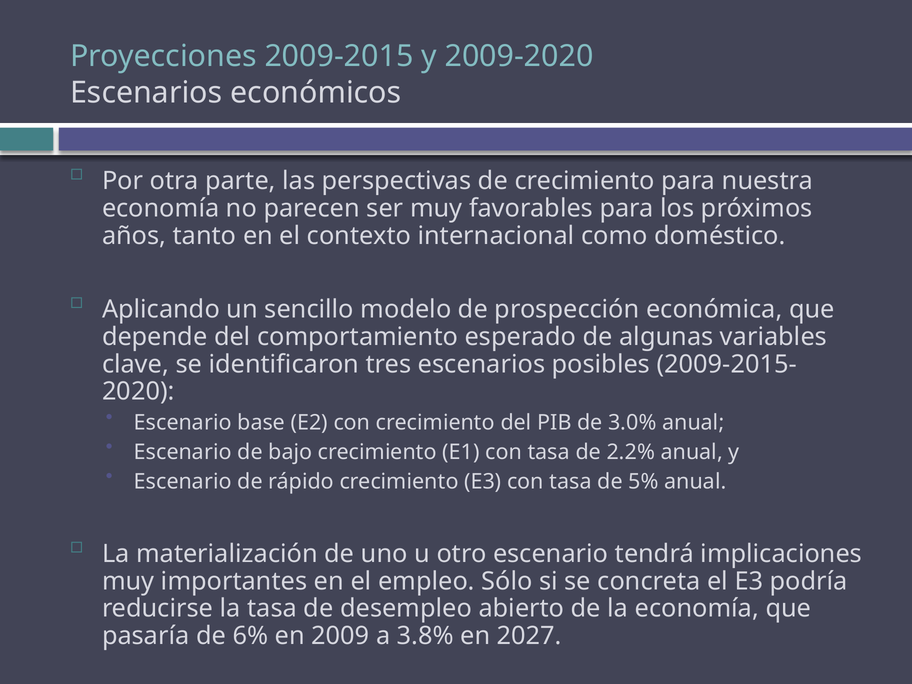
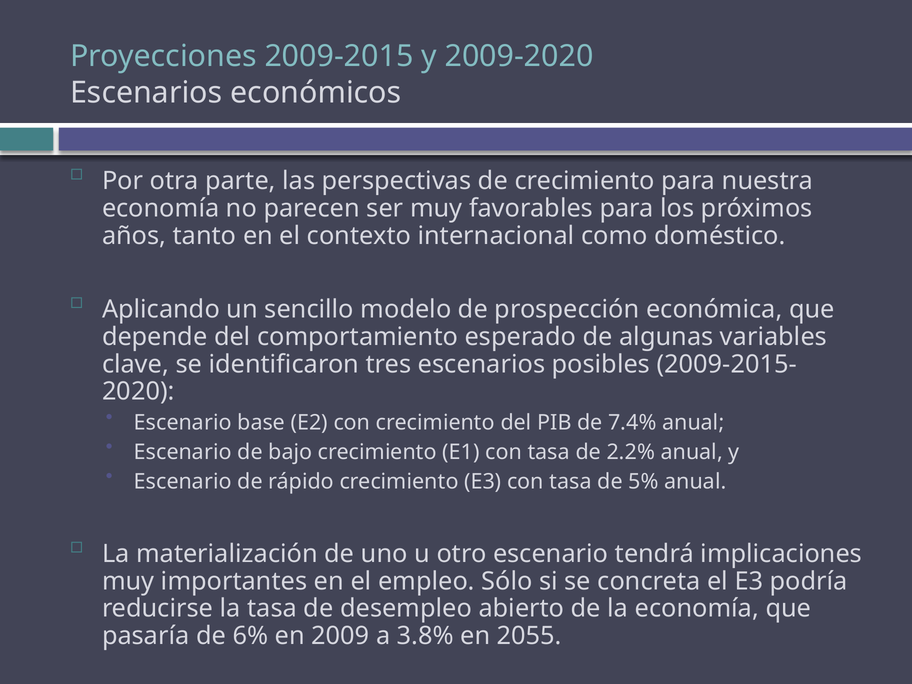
3.0%: 3.0% -> 7.4% (632, 423)
2027: 2027 -> 2055 (529, 636)
